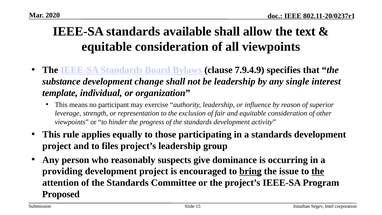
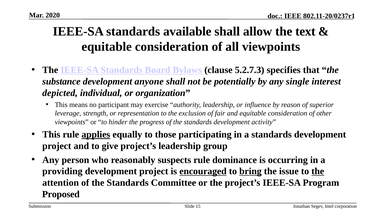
7.9.4.9: 7.9.4.9 -> 5.2.7.3 (250, 70)
change: change -> anyone (149, 81)
be leadership: leadership -> potentially (235, 81)
template: template -> depicted (60, 93)
applies underline: none -> present (96, 134)
files: files -> give (110, 146)
suspects give: give -> rule (202, 160)
encouraged underline: none -> present (203, 171)
